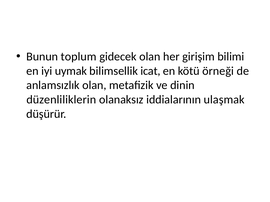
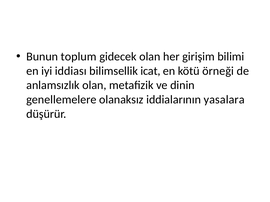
uymak: uymak -> iddiası (71, 71)
düzenliliklerin: düzenliliklerin -> genellemelere (61, 100)
ulaşmak: ulaşmak -> yasalara (224, 100)
